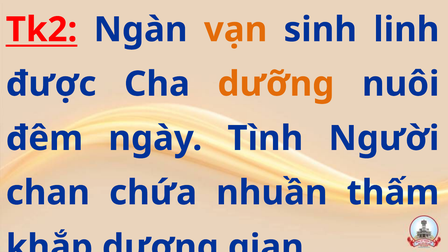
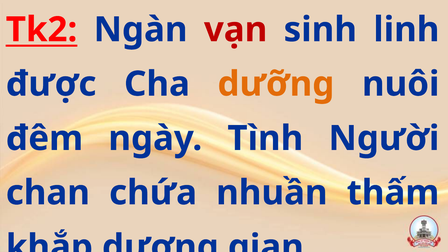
vạn colour: orange -> red (236, 30)
